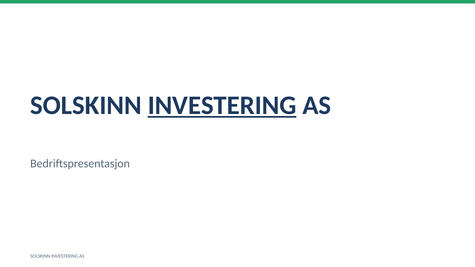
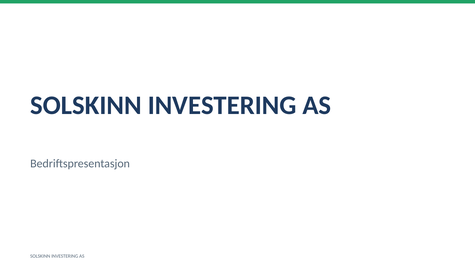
INVESTERING underline: present -> none (222, 105)
